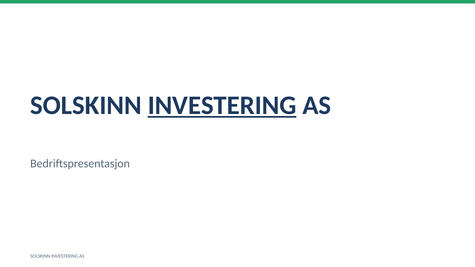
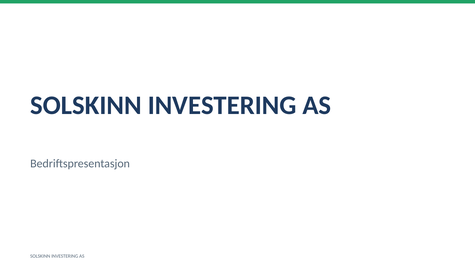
INVESTERING underline: present -> none (222, 105)
